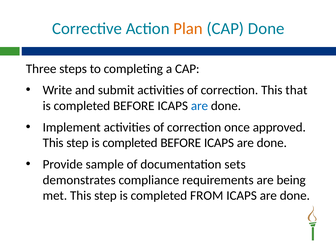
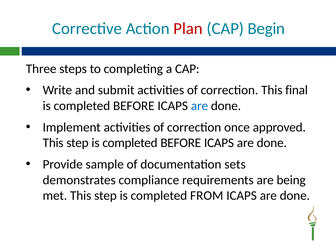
Plan colour: orange -> red (188, 29)
CAP Done: Done -> Begin (266, 29)
that: that -> final (297, 90)
